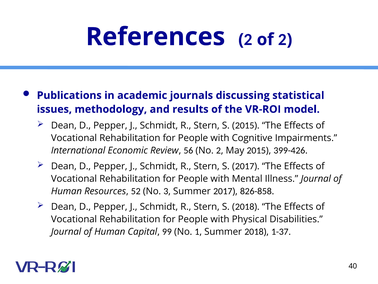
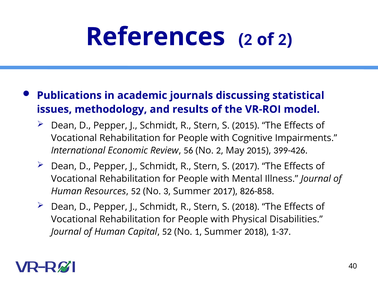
Capital 99: 99 -> 52 (167, 231)
